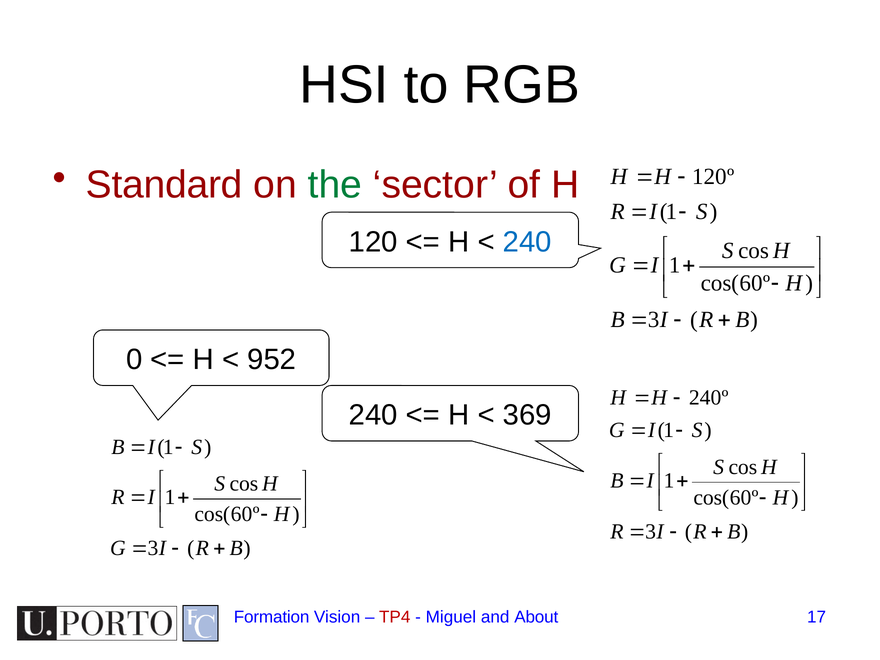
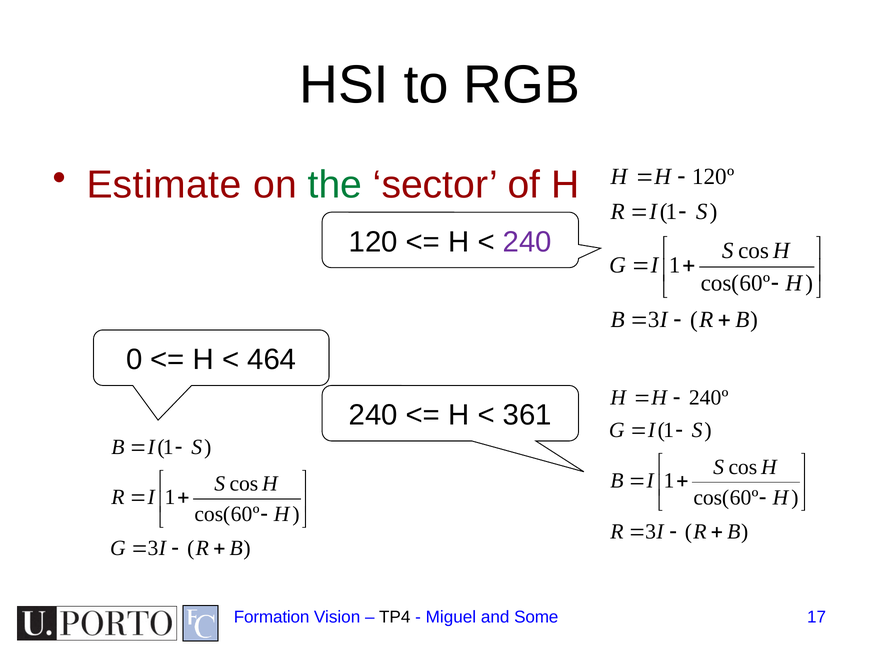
Standard: Standard -> Estimate (164, 185)
240 colour: blue -> purple (527, 242)
952: 952 -> 464 (272, 360)
369: 369 -> 361 (527, 415)
TP4 colour: red -> black (395, 617)
About: About -> Some (536, 617)
